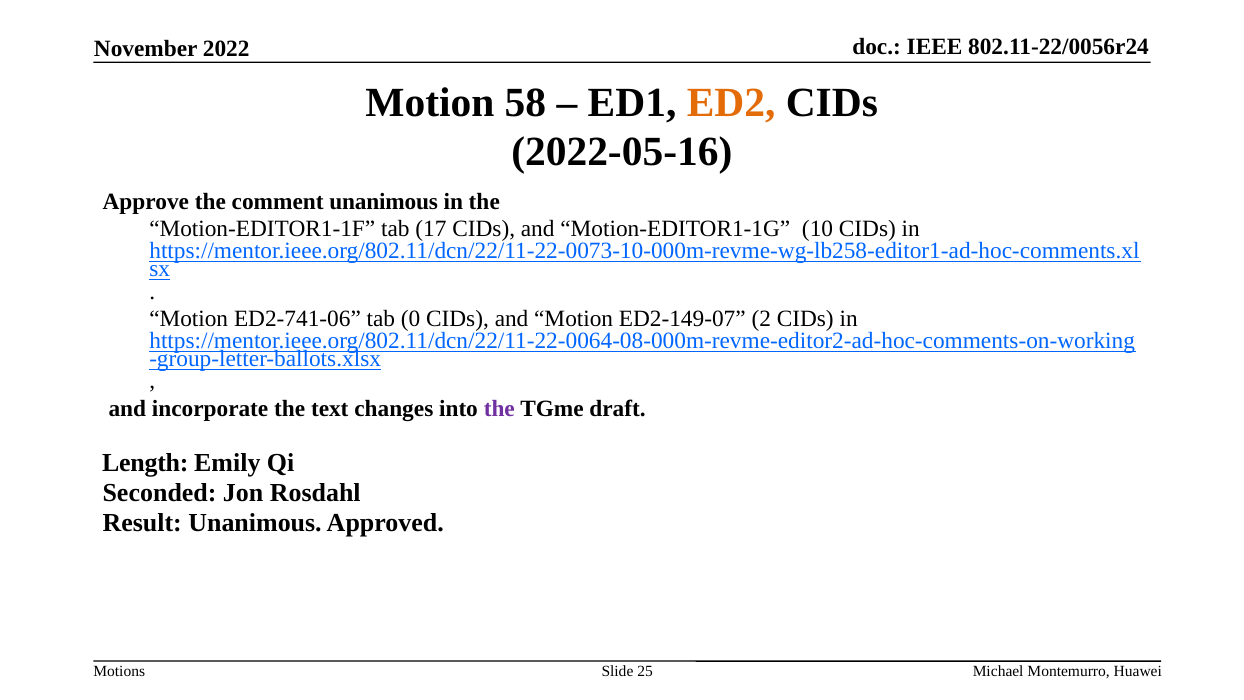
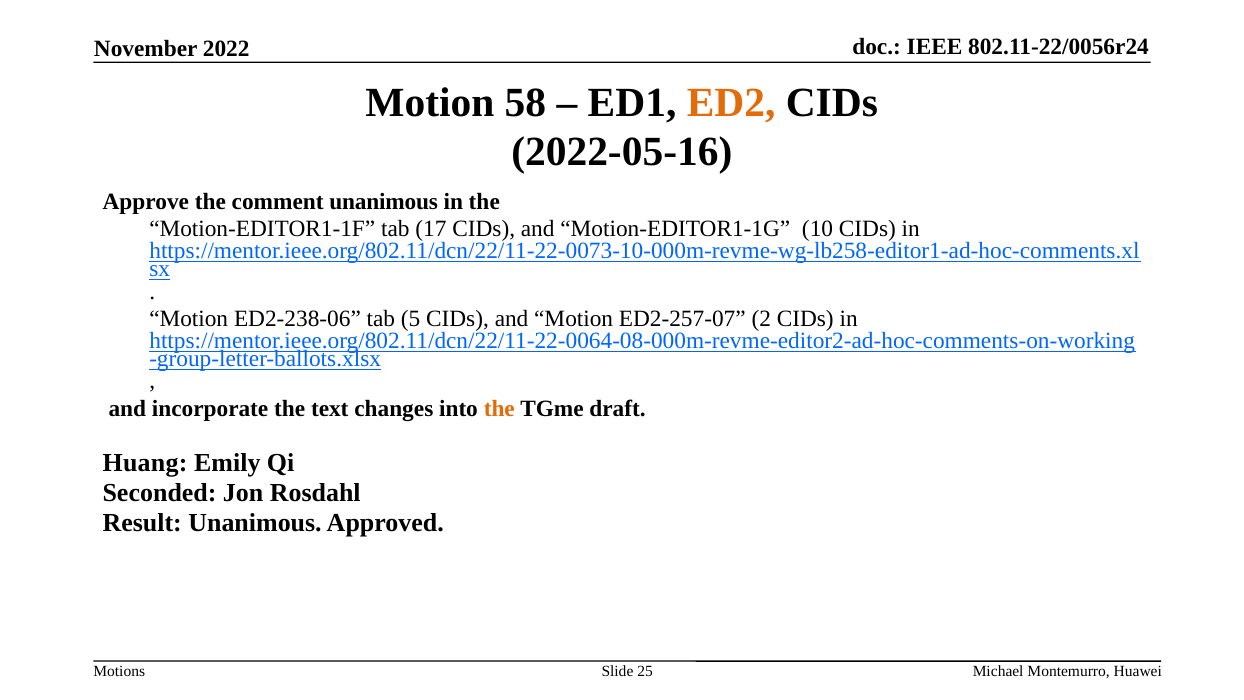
ED2-741-06: ED2-741-06 -> ED2-238-06 (297, 318)
0: 0 -> 5 (411, 318)
ED2-149-07: ED2-149-07 -> ED2-257-07 (682, 318)
the colour: purple -> orange (499, 409)
Length: Length -> Huang (145, 462)
